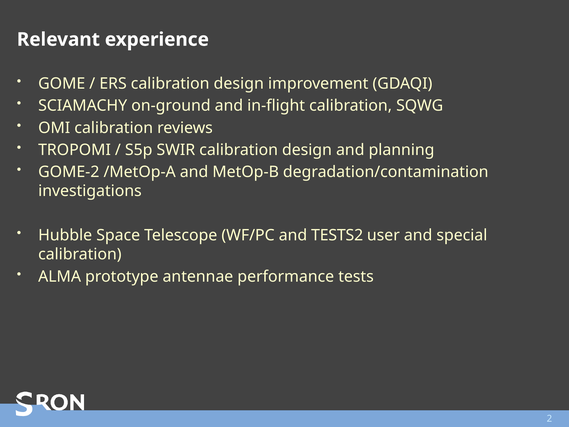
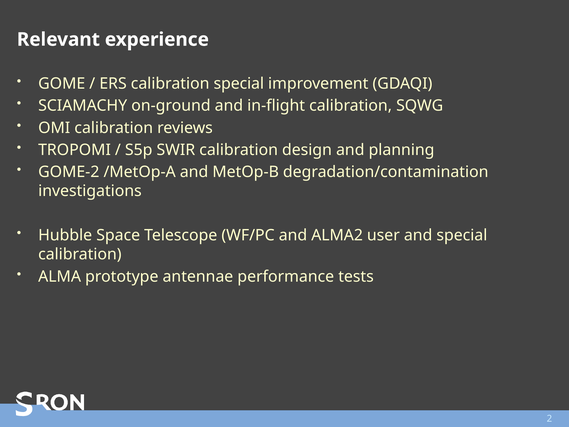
ERS calibration design: design -> special (239, 83)
TESTS2: TESTS2 -> ALMA2 (337, 235)
